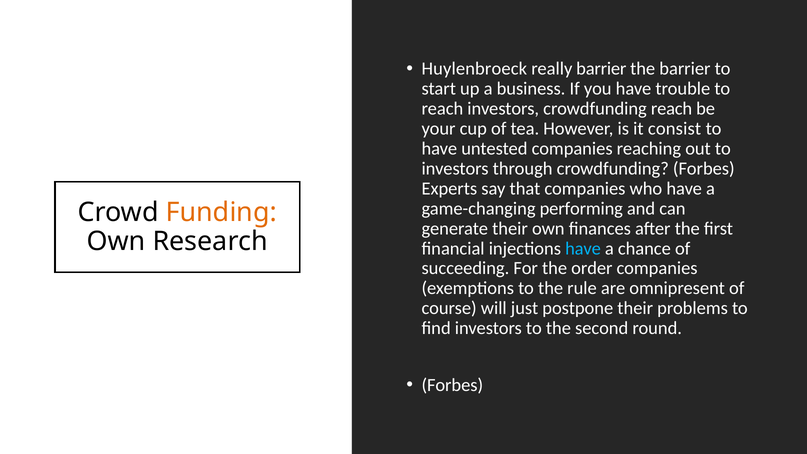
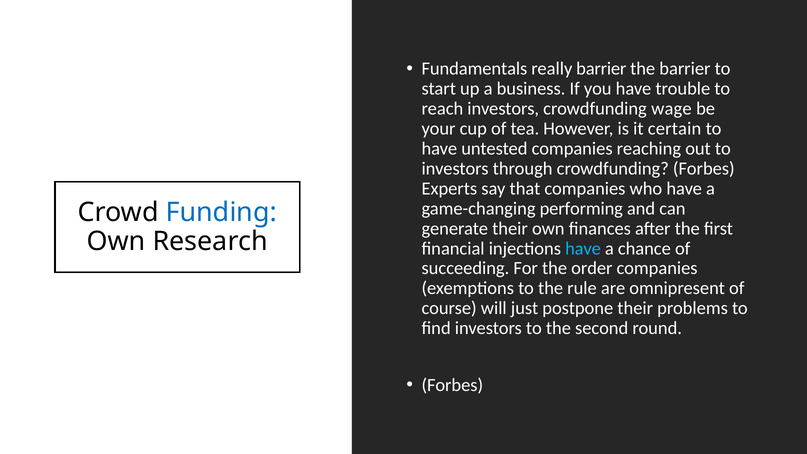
Huylenbroeck: Huylenbroeck -> Fundamentals (474, 69)
crowdfunding reach: reach -> wage (671, 109)
consist: consist -> certain (675, 129)
Funding colour: orange -> blue (221, 212)
